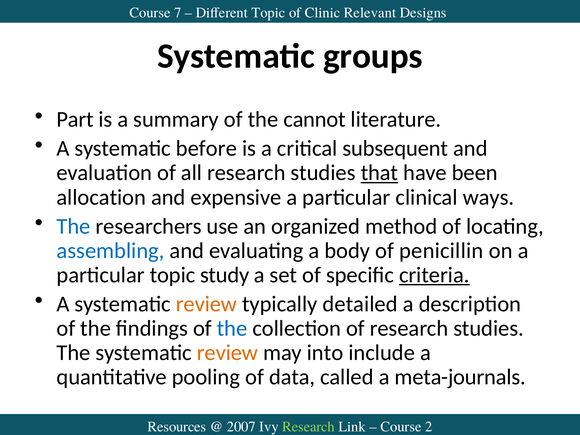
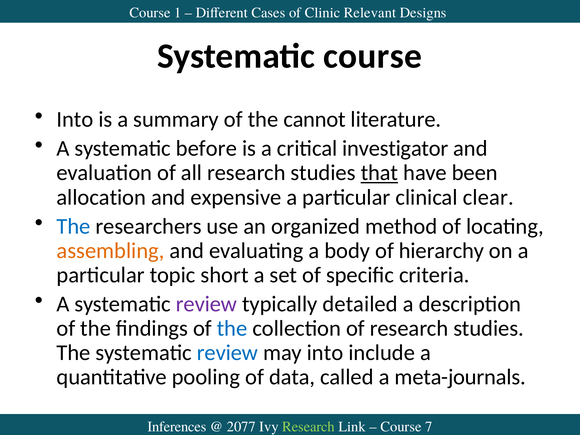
7: 7 -> 1 (178, 13)
Different Topic: Topic -> Cases (268, 13)
Systematic groups: groups -> course (373, 56)
Part: Part -> Into (75, 120)
subsequent: subsequent -> investigator (395, 149)
ways: ways -> clear (488, 197)
assembling colour: blue -> orange (111, 251)
penicillin: penicillin -> hierarchy (441, 251)
study: study -> short (225, 275)
criteria underline: present -> none (434, 275)
review colour: orange -> purple (206, 304)
review colour: orange -> blue (227, 353)
Resources: Resources -> Inferences (177, 427)
2007: 2007 -> 2077 (241, 427)
2: 2 -> 7 (429, 427)
